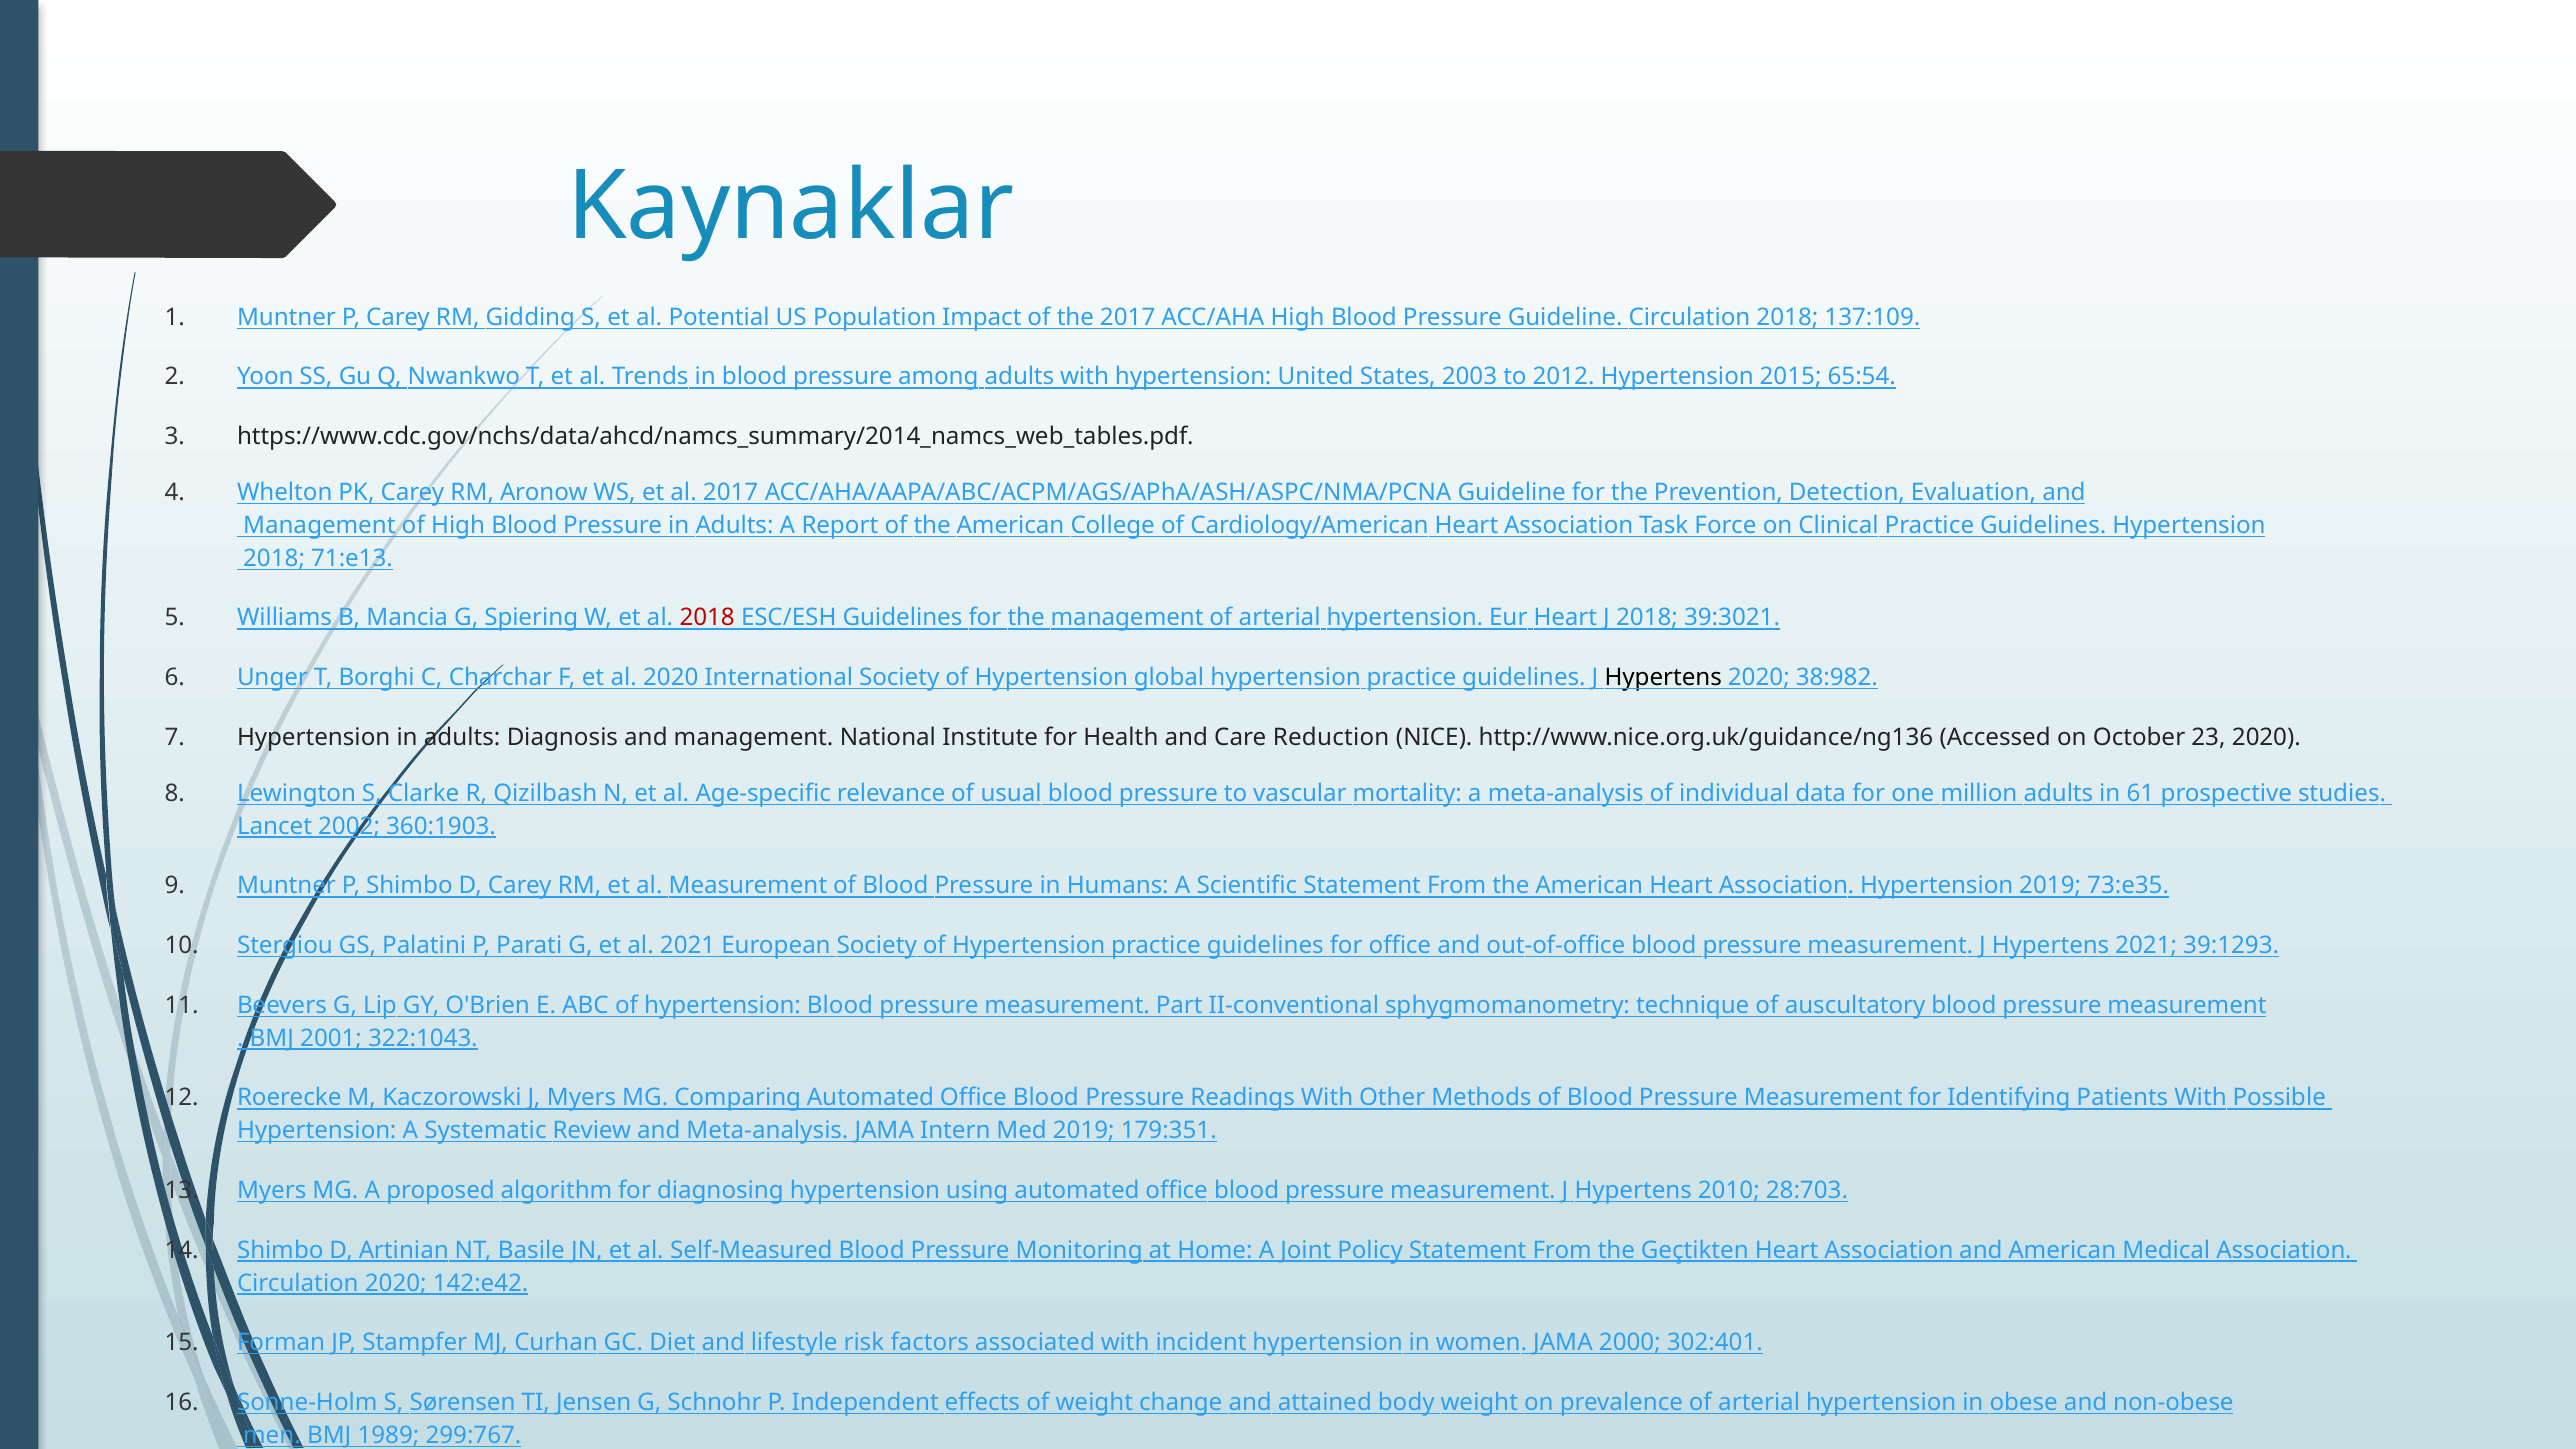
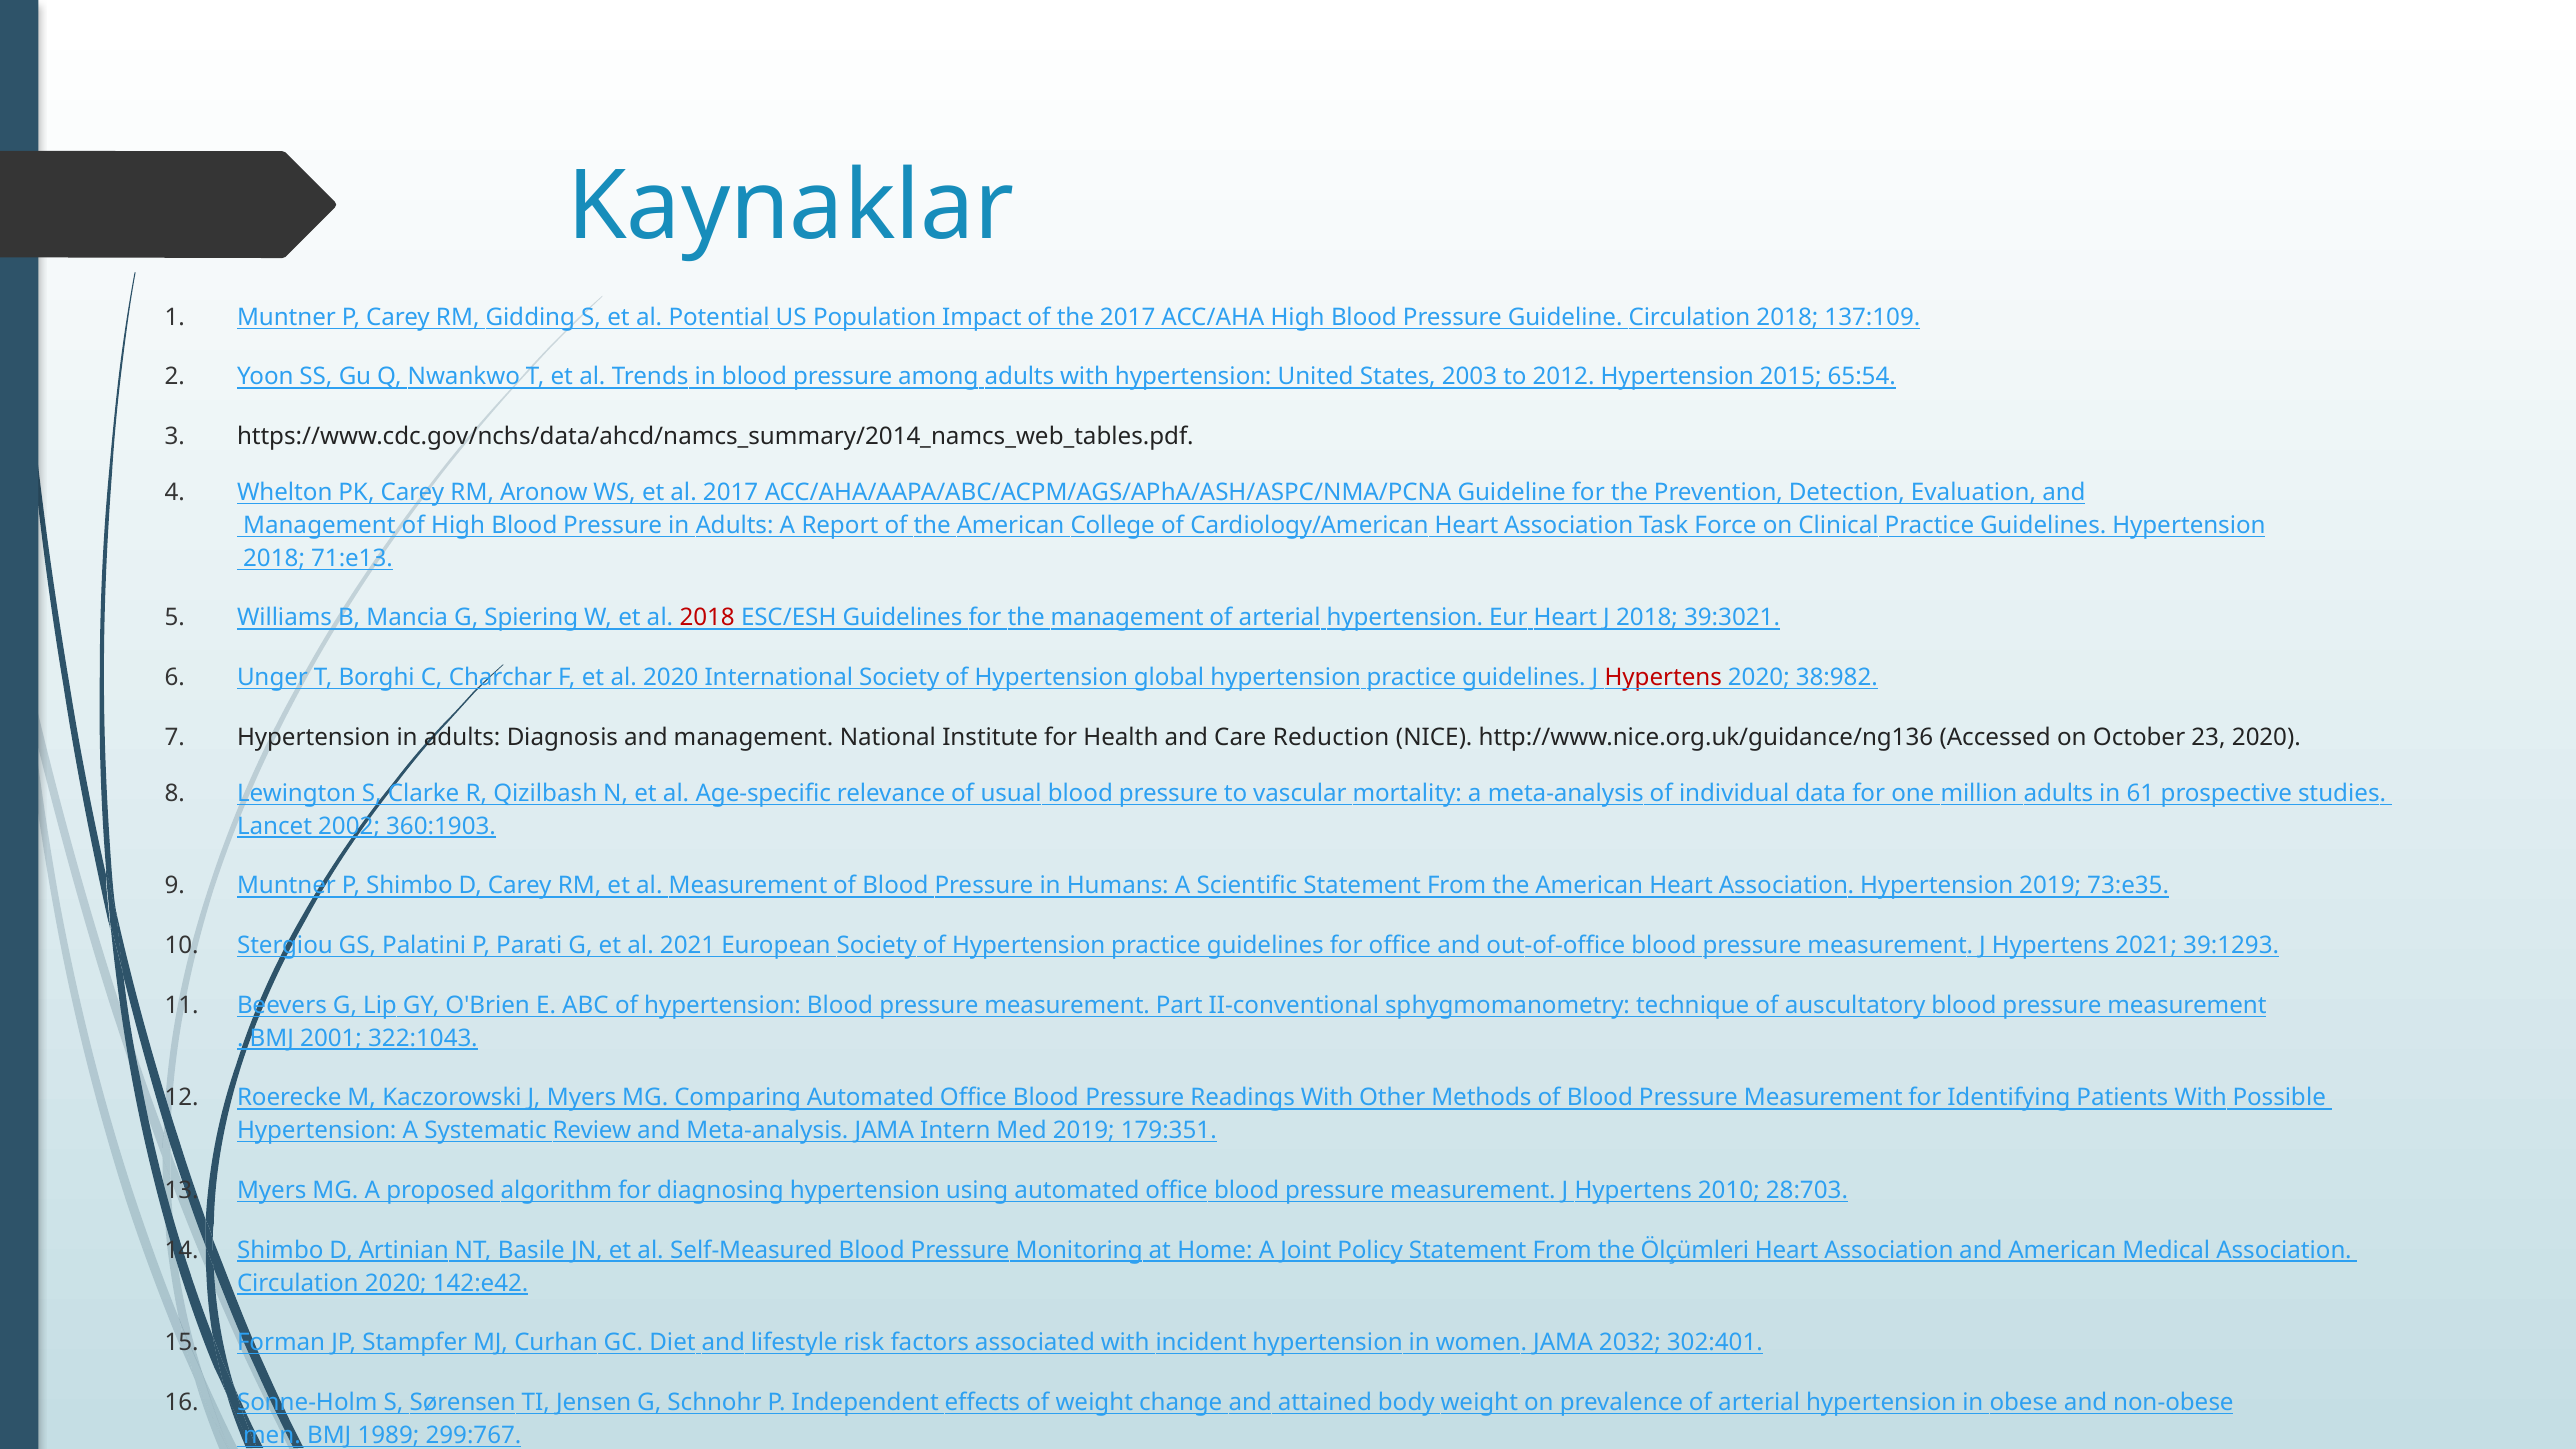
Hypertens colour: black -> red (1663, 678)
Geçtikten: Geçtikten -> Ölçümleri (1695, 1250)
2000: 2000 -> 2032 (1630, 1343)
